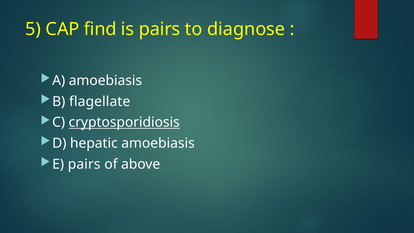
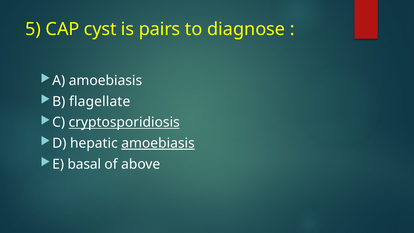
find: find -> cyst (100, 29)
amoebiasis underline: none -> present (158, 143)
E pairs: pairs -> basal (84, 164)
